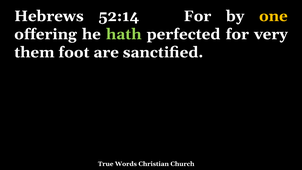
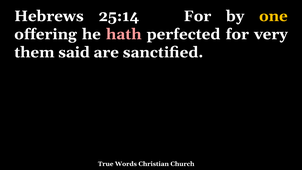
52:14: 52:14 -> 25:14 (119, 16)
hath colour: light green -> pink (124, 34)
foot: foot -> said (74, 52)
